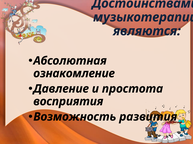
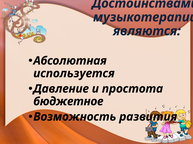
ознакомление: ознакомление -> используется (74, 74)
восприятия: восприятия -> бюджетное (68, 102)
